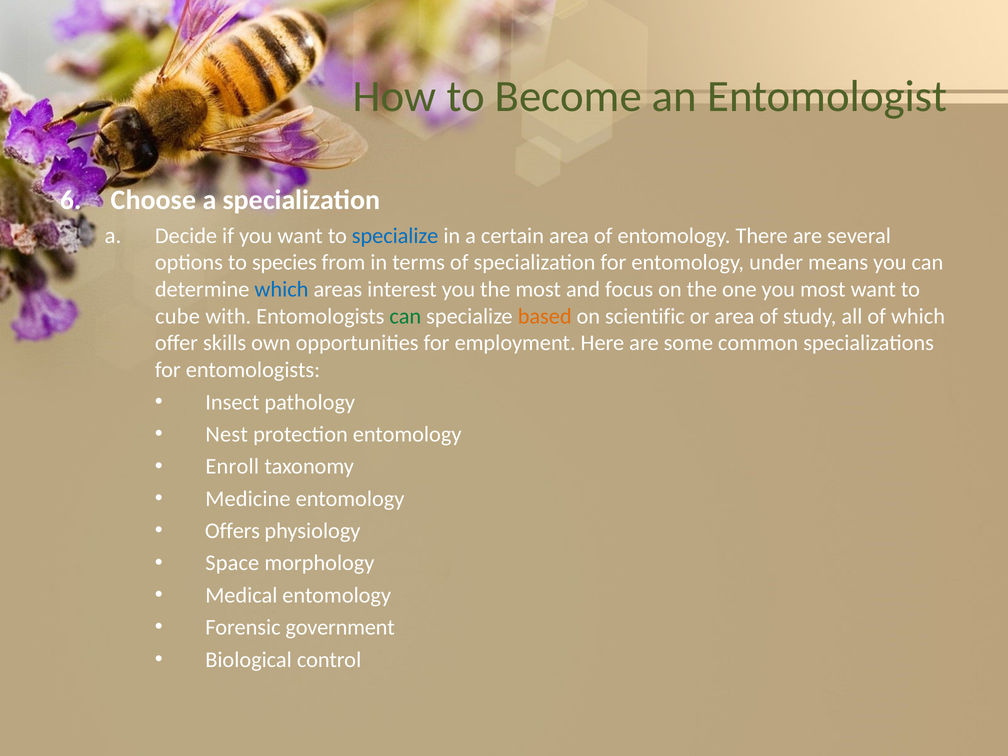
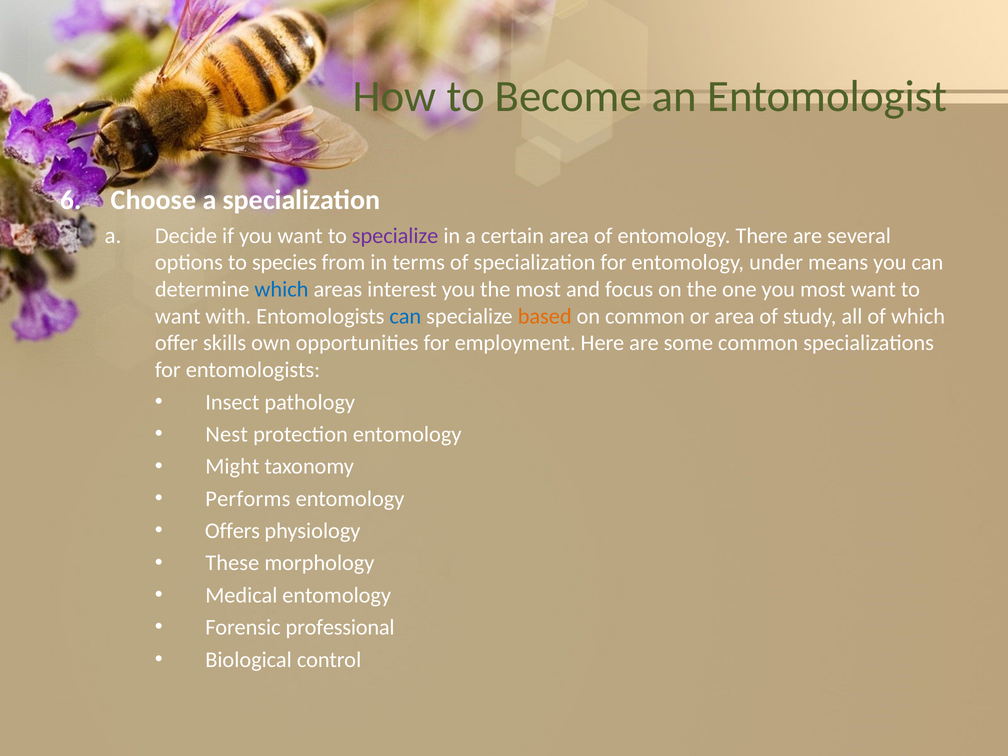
specialize colour: blue -> purple (395, 236)
cube: cube -> want (178, 316)
can colour: green -> blue (405, 316)
on scientific: scientific -> common (645, 316)
Enroll: Enroll -> Might (232, 467)
Medicine: Medicine -> Performs (248, 499)
Space: Space -> These (232, 563)
government: government -> professional (340, 627)
